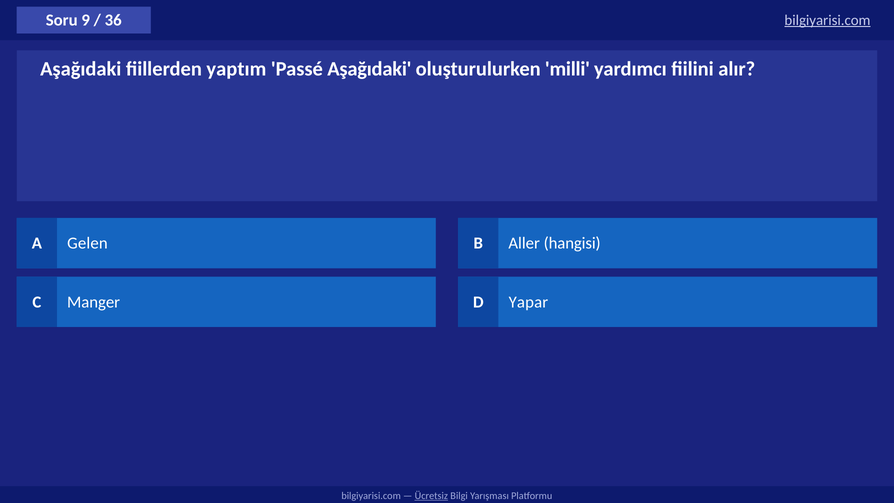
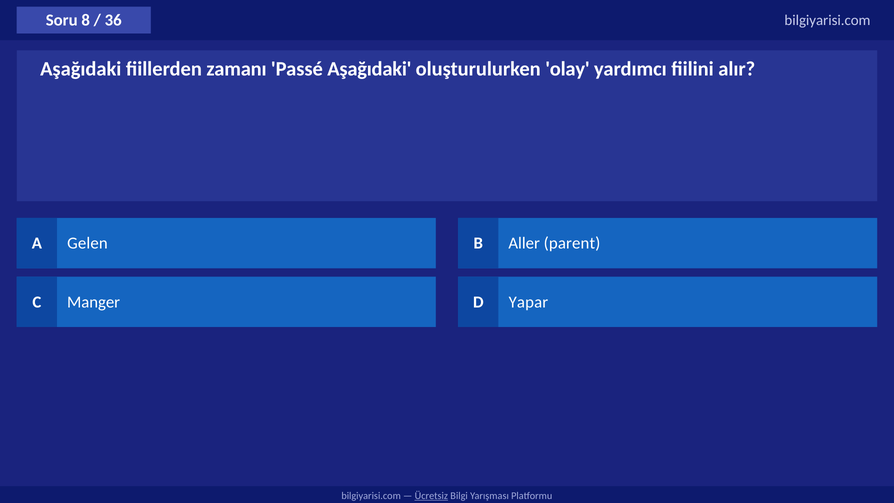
9: 9 -> 8 (86, 20)
bilgiyarisi.com underline: present -> none (827, 20)
yaptım: yaptım -> zamanı (236, 69)
milli: milli -> olay (567, 69)
hangisi: hangisi -> parent (572, 243)
